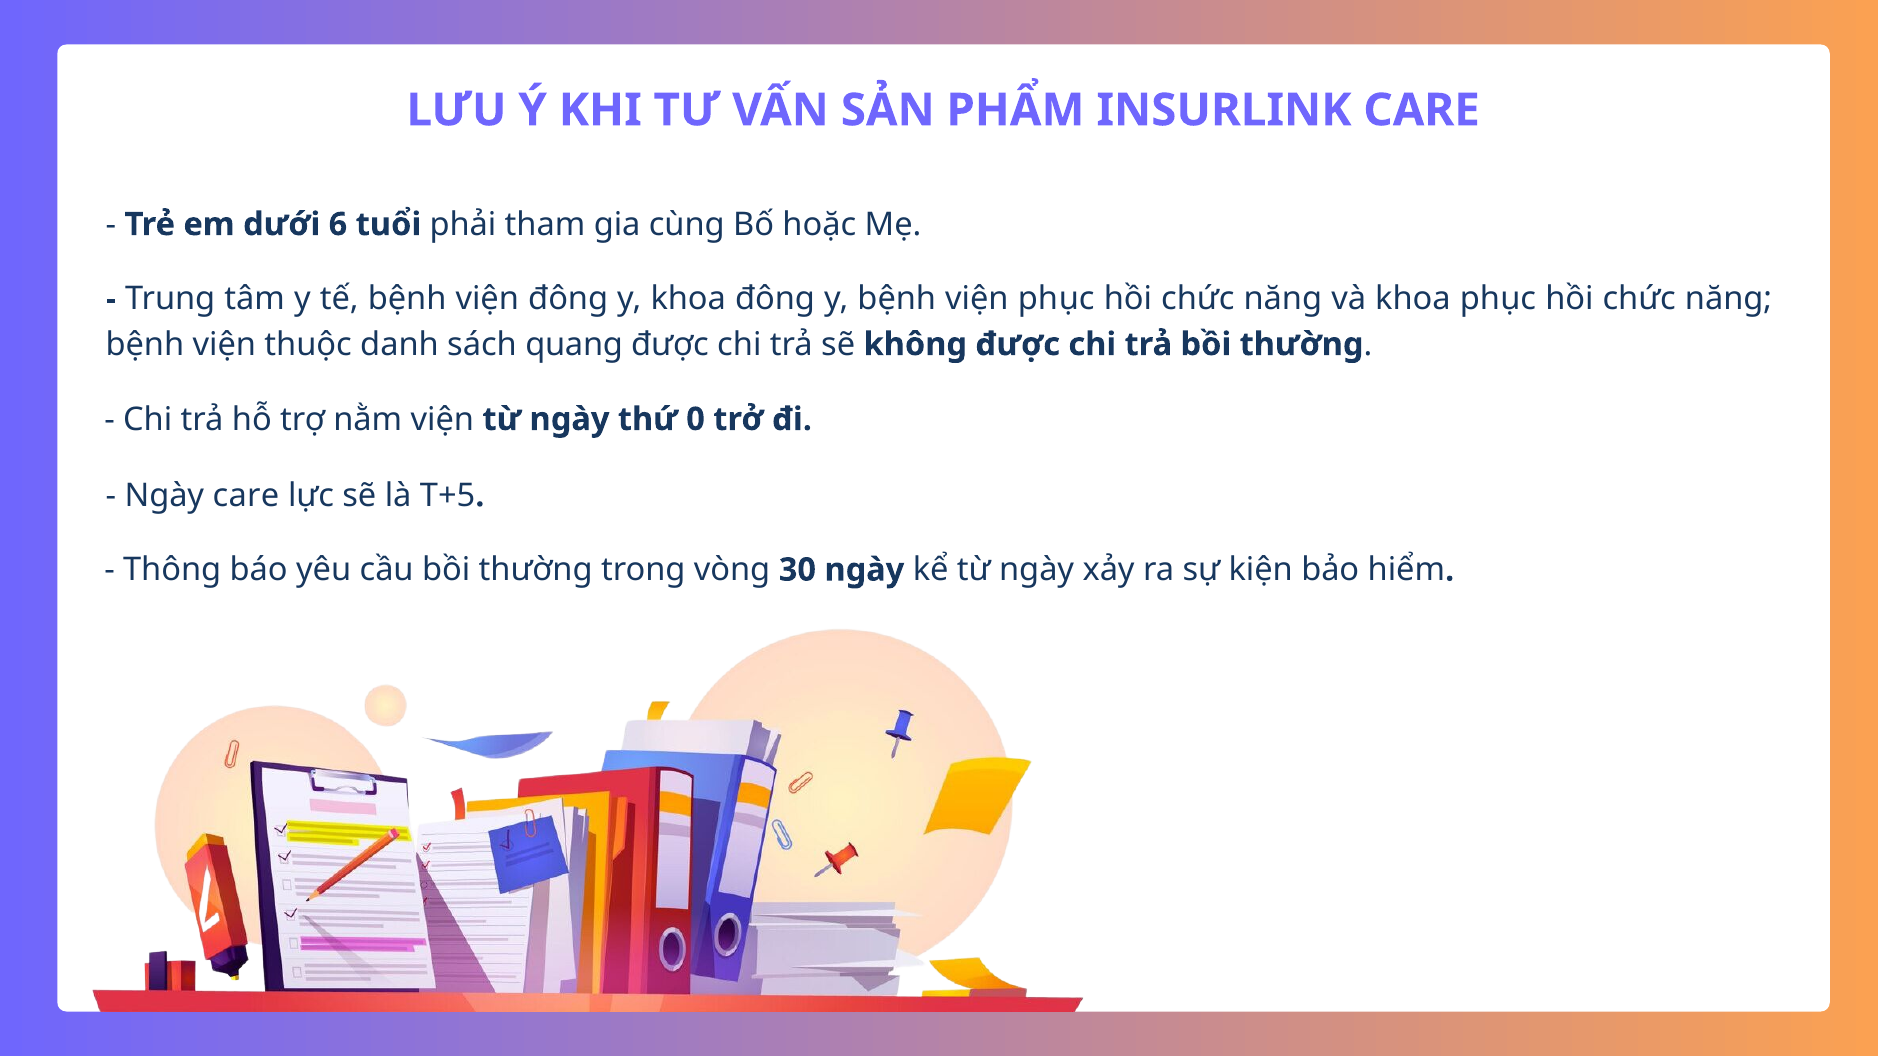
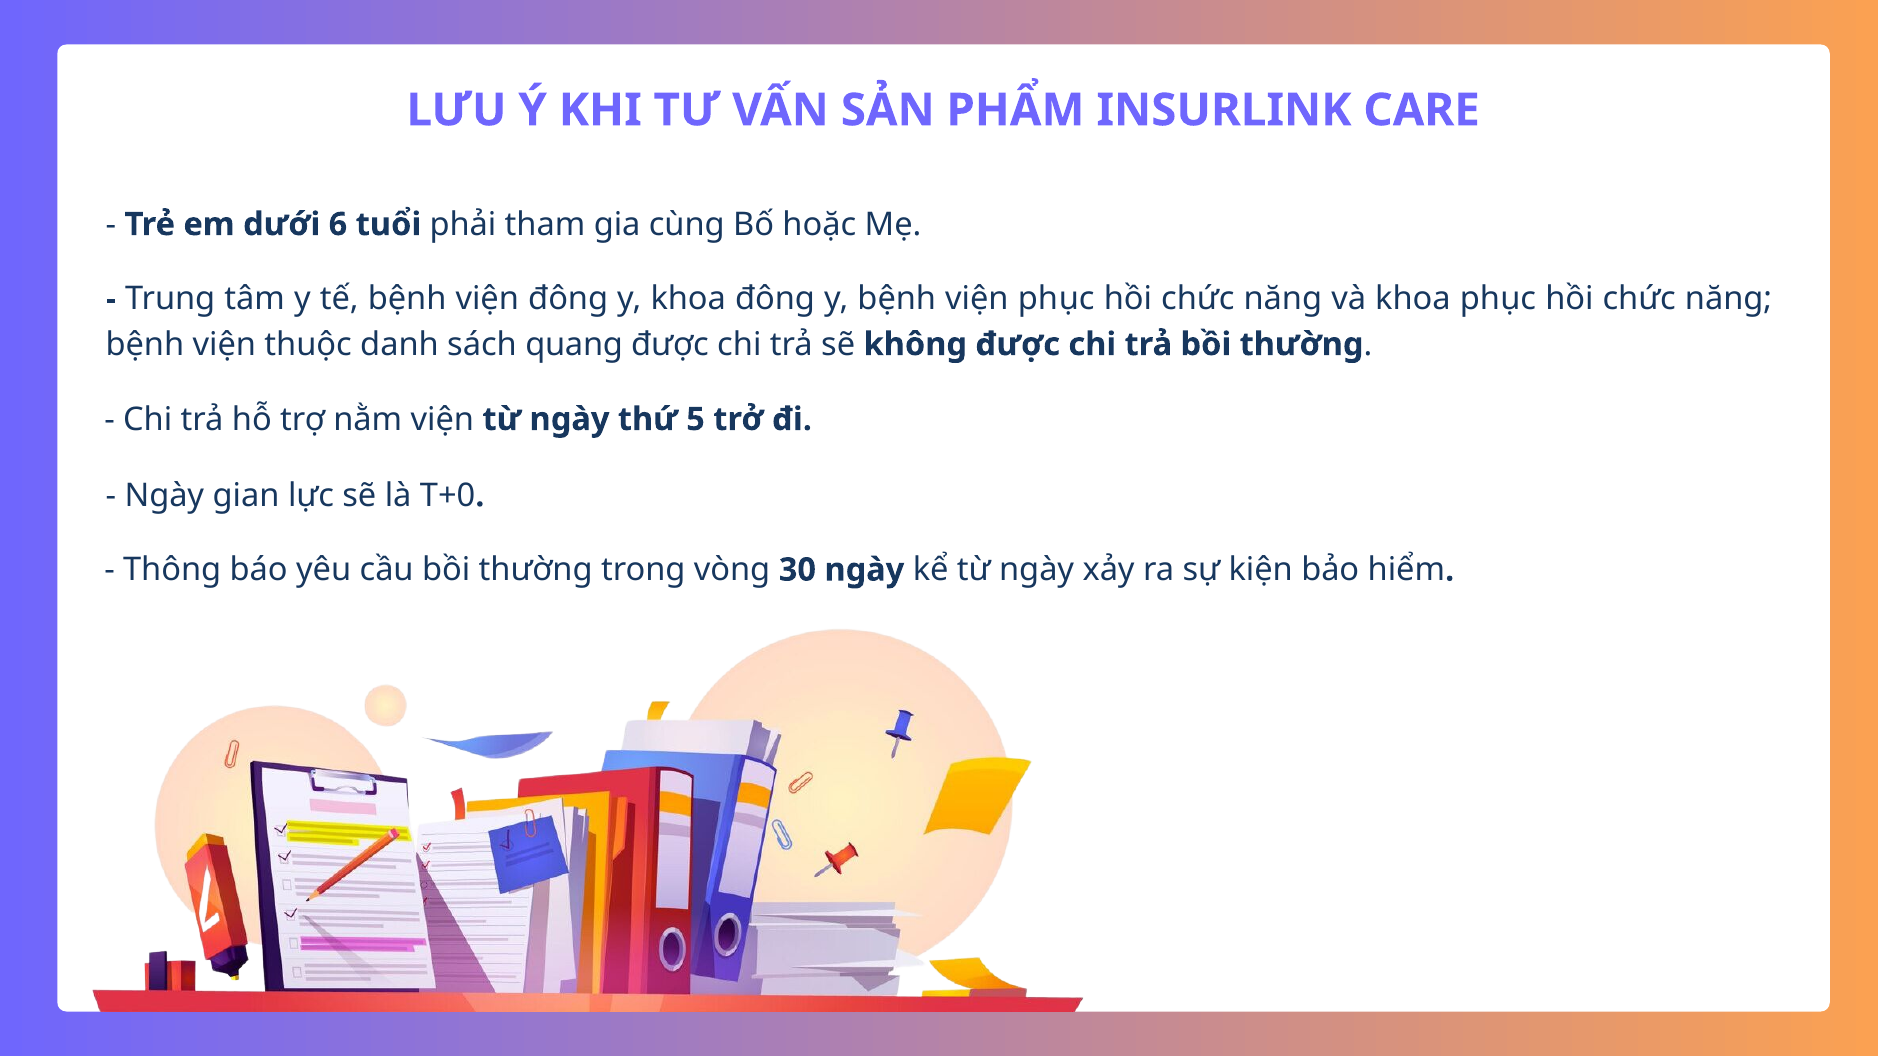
0: 0 -> 5 (696, 419)
Ngày care: care -> gian (246, 496)
T+5: T+5 -> T+0 (448, 496)
